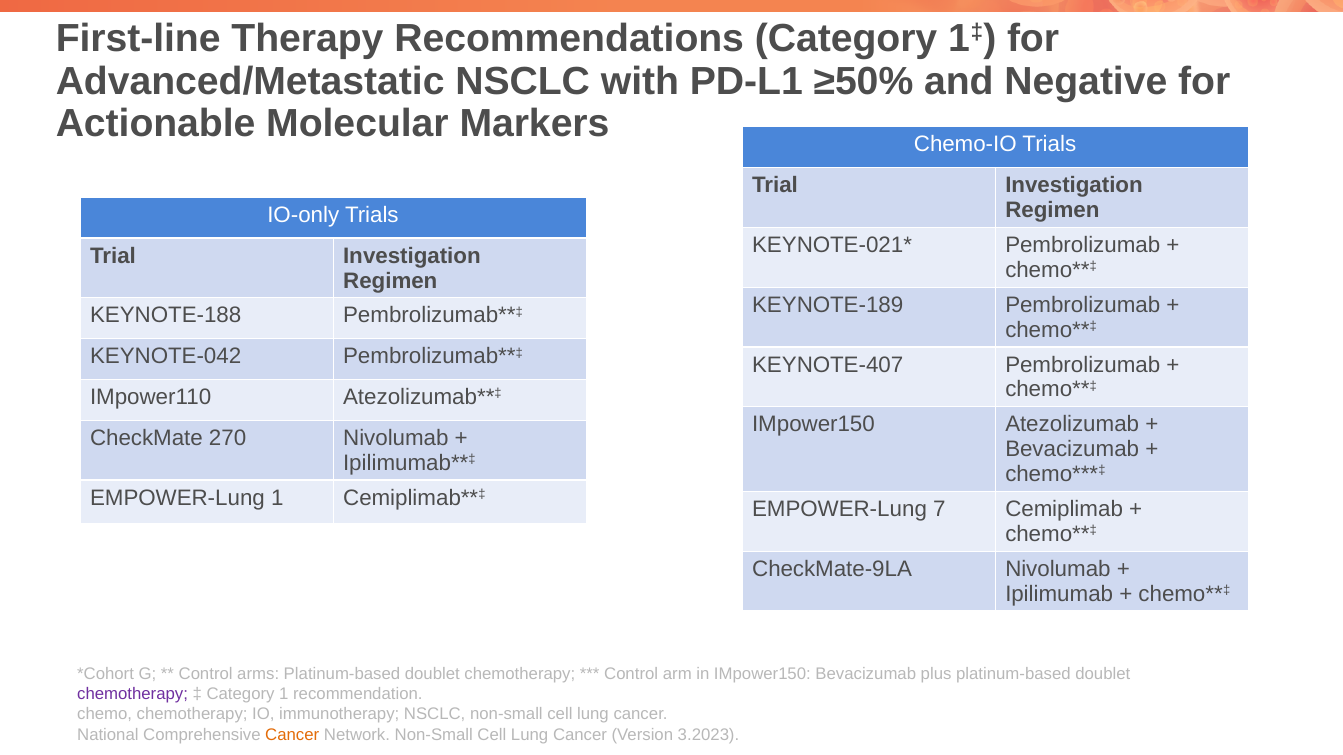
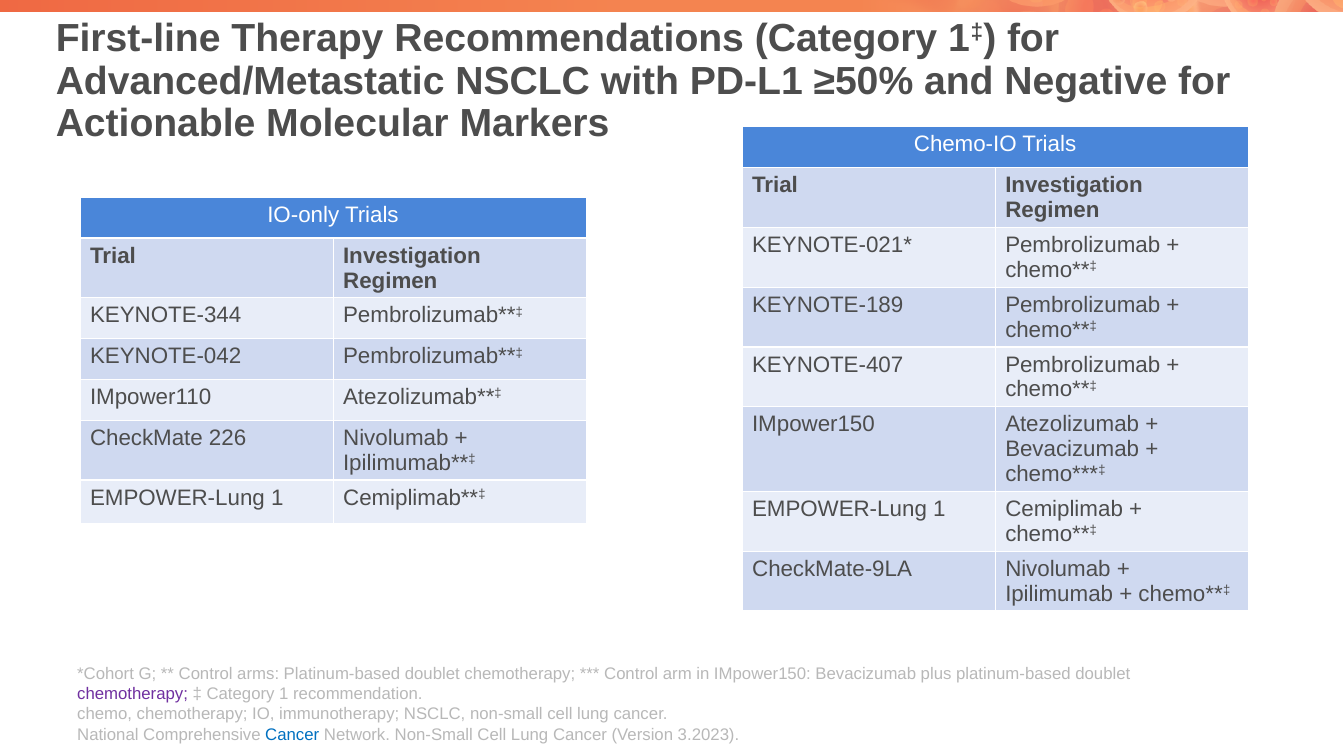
KEYNOTE-188: KEYNOTE-188 -> KEYNOTE-344 (166, 316)
270: 270 -> 226 (228, 438)
7: 7 -> 1 (939, 510)
Cancer colour: orange -> blue (292, 735)
